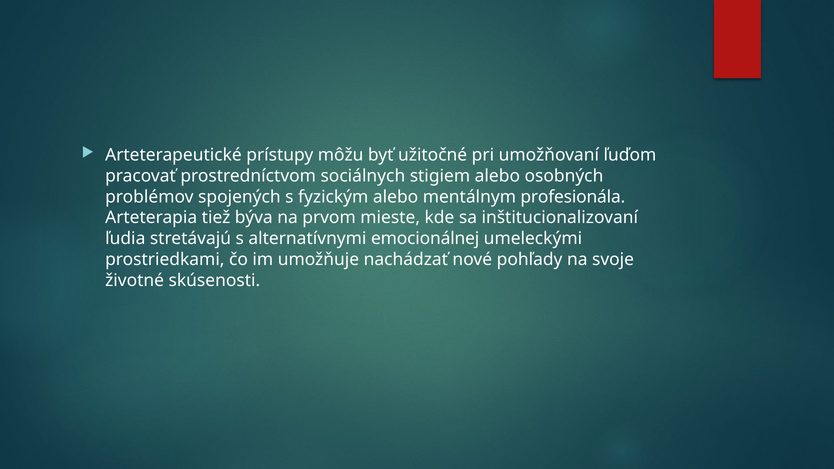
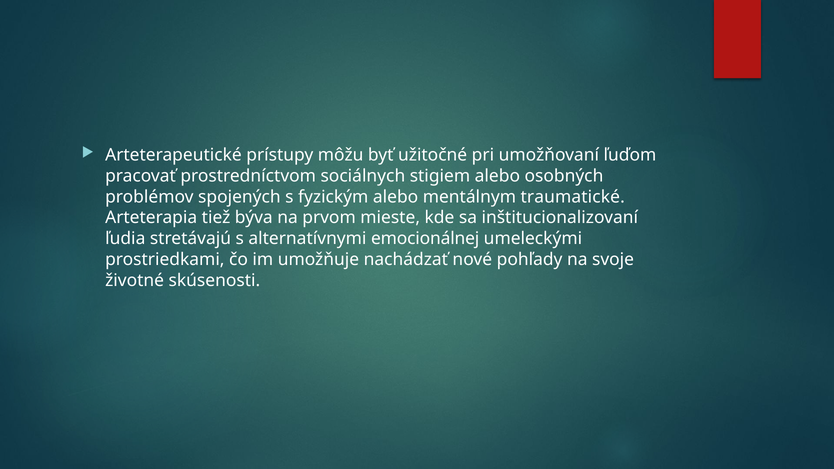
profesionála: profesionála -> traumatické (573, 197)
